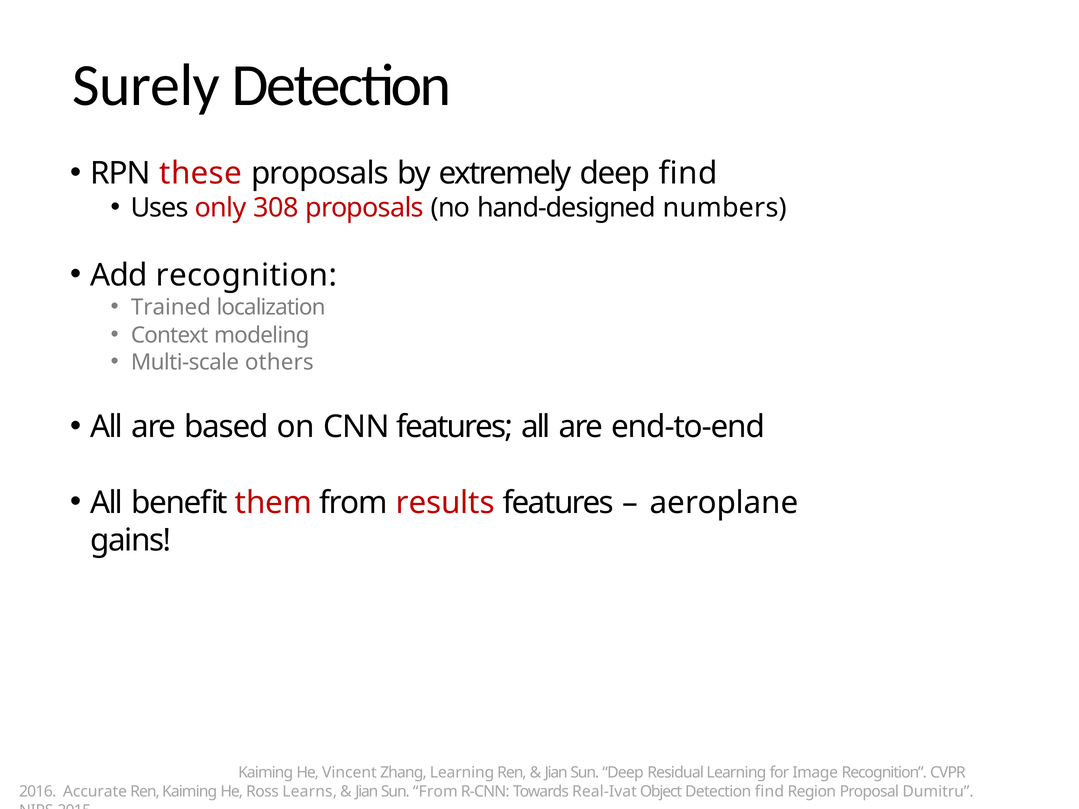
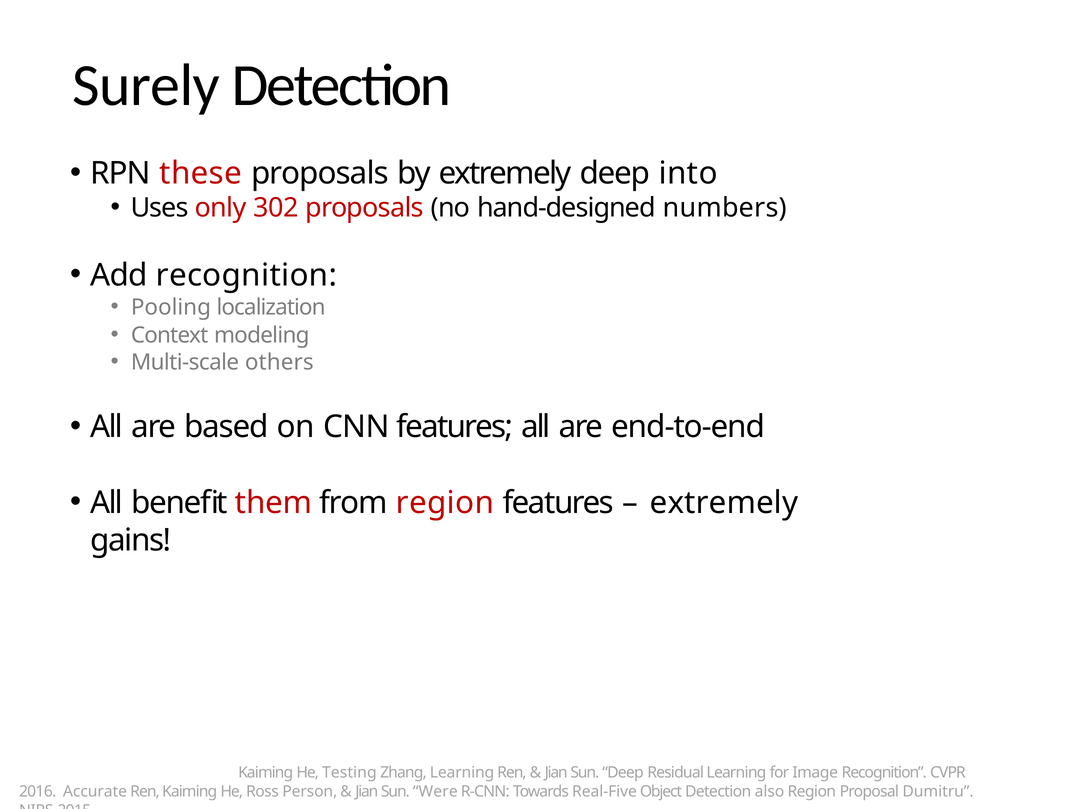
deep find: find -> into (688, 174)
308: 308 -> 302 (276, 208)
Trained: Trained -> Pooling (171, 307)
from results: results -> region (445, 503)
aeroplane: aeroplane -> extremely (724, 503)
Vincent: Vincent -> Testing (349, 773)
Learns: Learns -> Person (310, 792)
Sun From: From -> Were (435, 792)
Real-Ivat: Real-Ivat -> Real-Five (605, 792)
Detection find: find -> also (770, 792)
